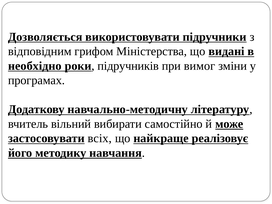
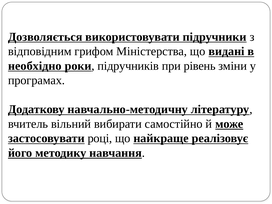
вимог: вимог -> рівень (200, 66)
всіх: всіх -> році (100, 138)
